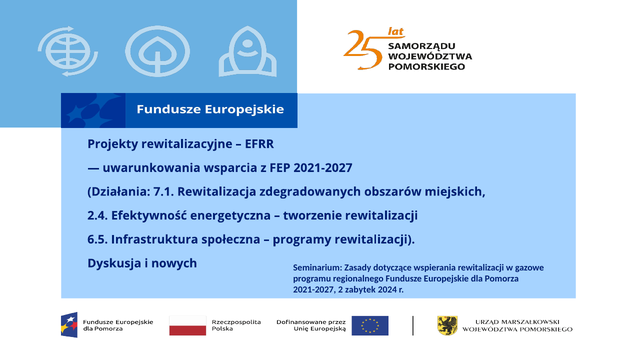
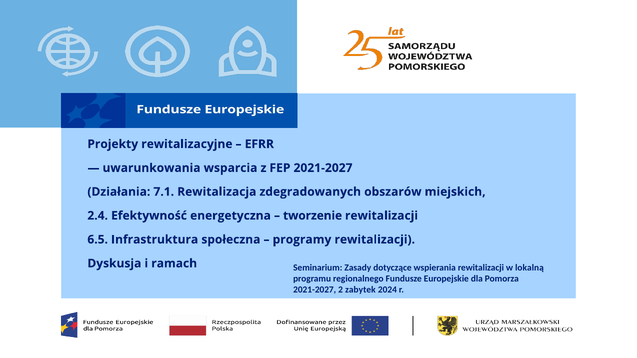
nowych: nowych -> ramach (174, 264)
gazowe: gazowe -> lokalną (529, 268)
